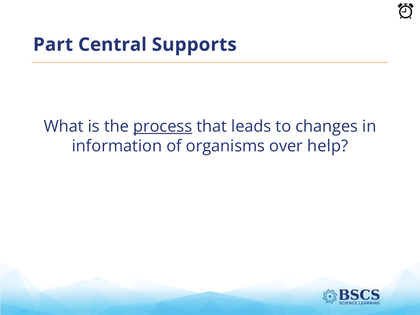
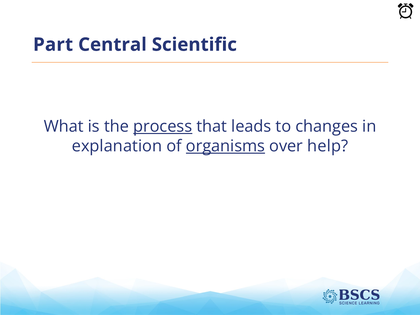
Supports: Supports -> Scientific (194, 45)
information: information -> explanation (117, 146)
organisms underline: none -> present (225, 146)
